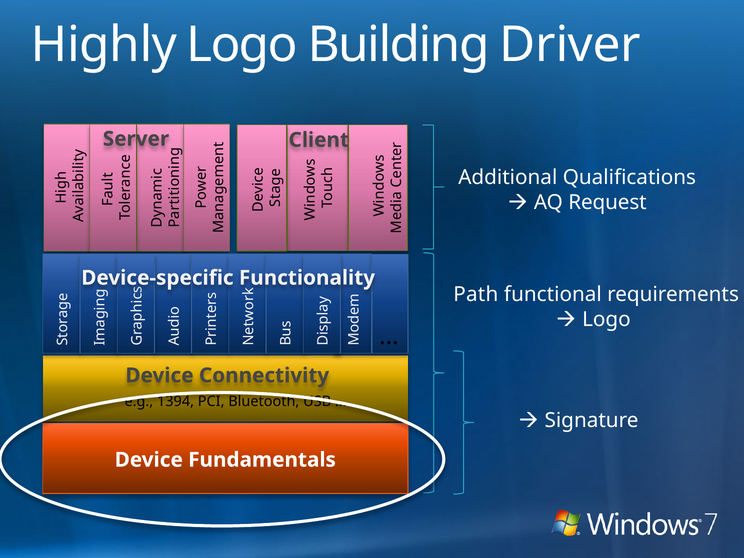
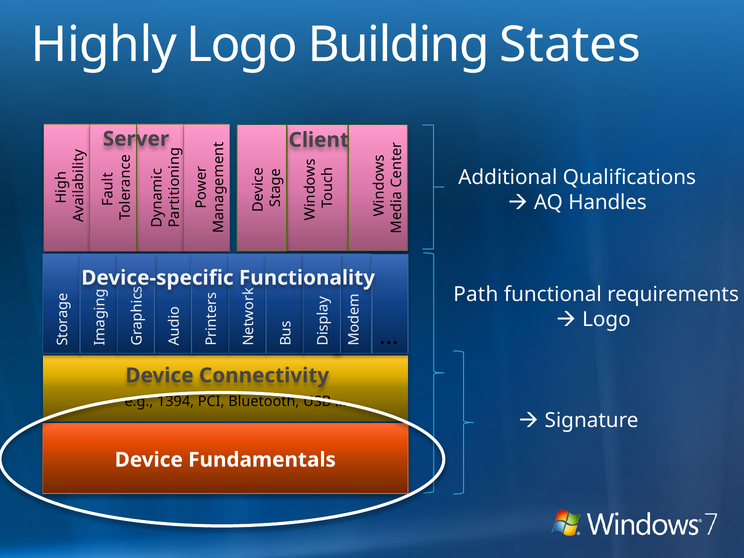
Driver: Driver -> States (570, 45)
Request: Request -> Handles (607, 202)
